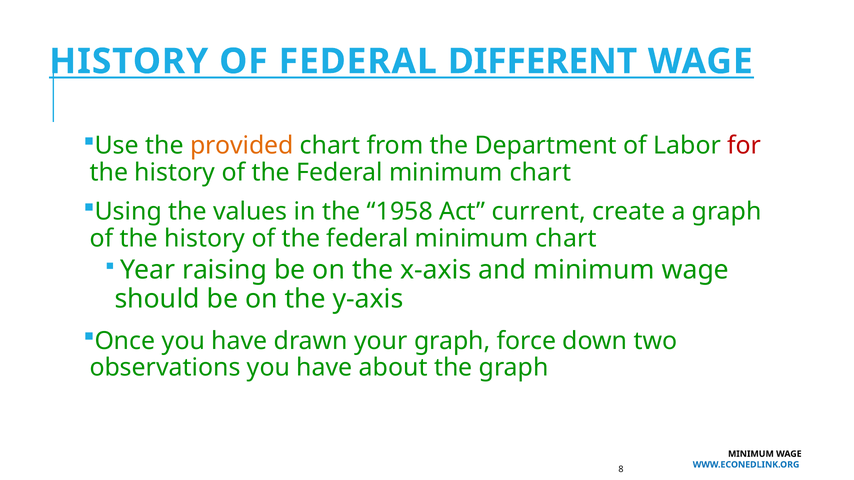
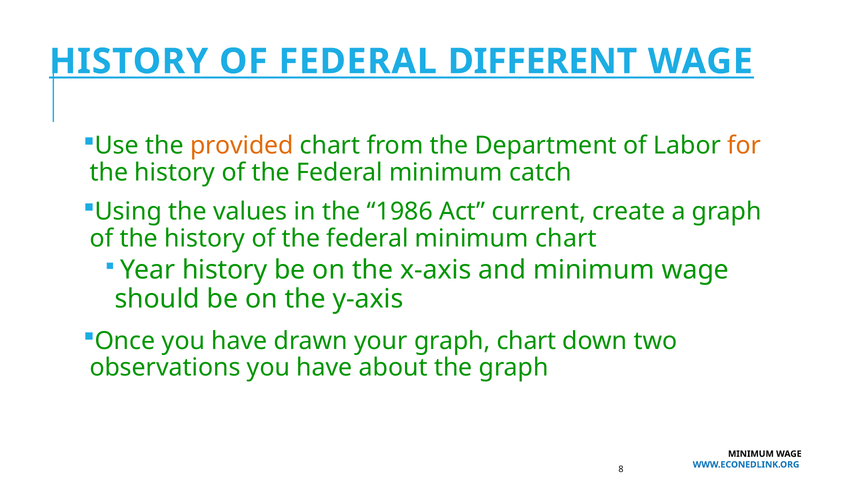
for colour: red -> orange (744, 146)
chart: chart -> catch (540, 173)
1958: 1958 -> 1986 (400, 212)
Year raising: raising -> history (225, 270)
graph force: force -> chart (527, 341)
